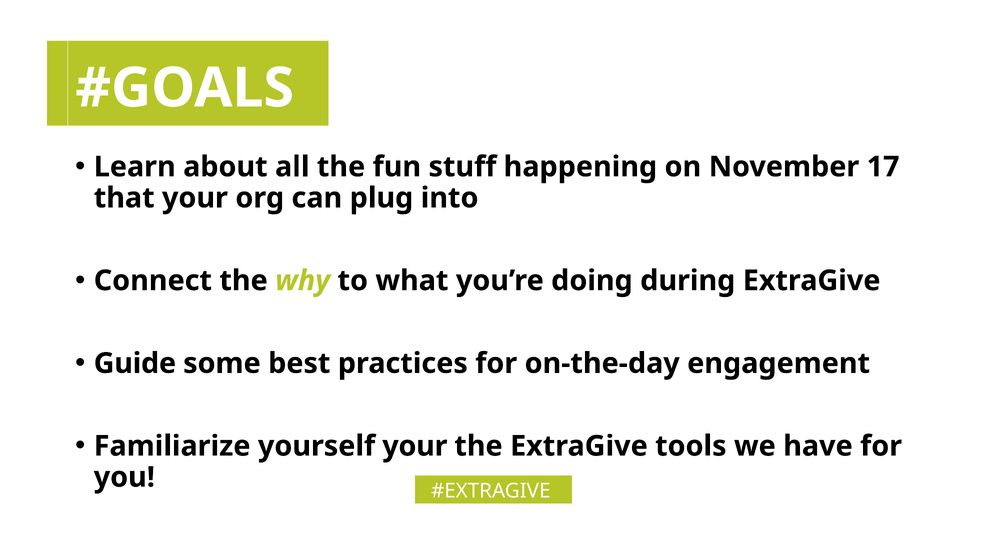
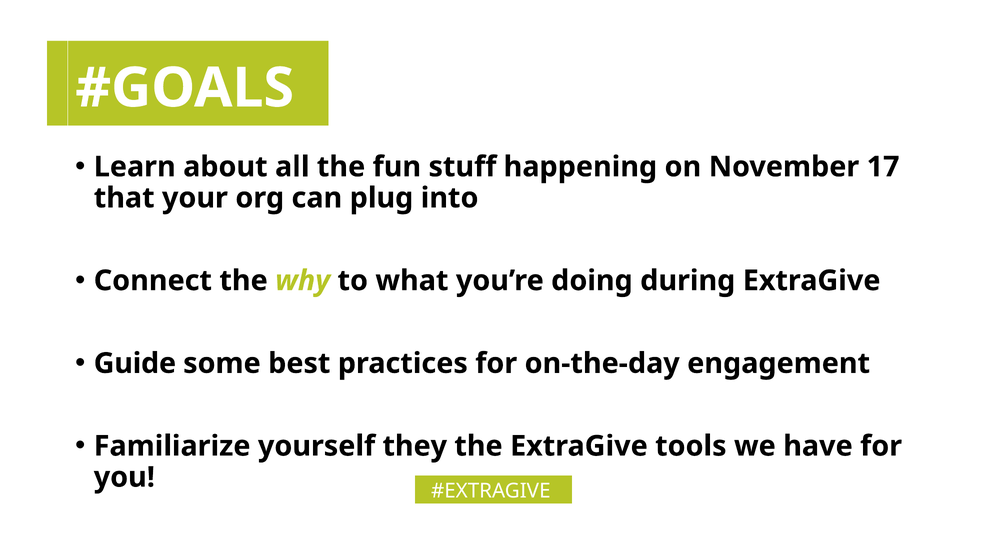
yourself your: your -> they (415, 446)
